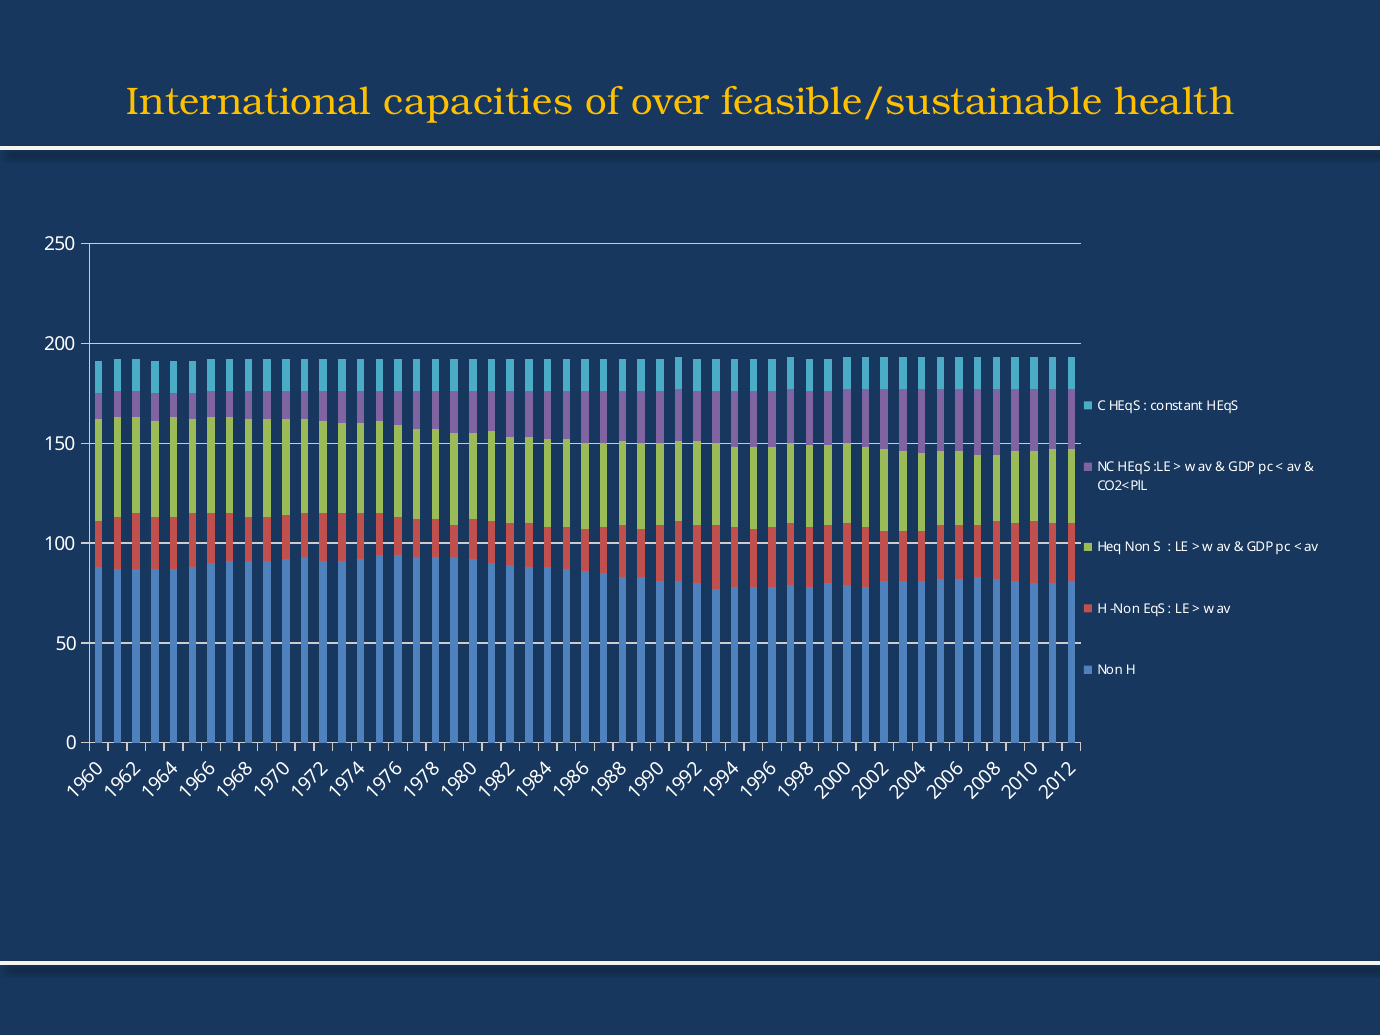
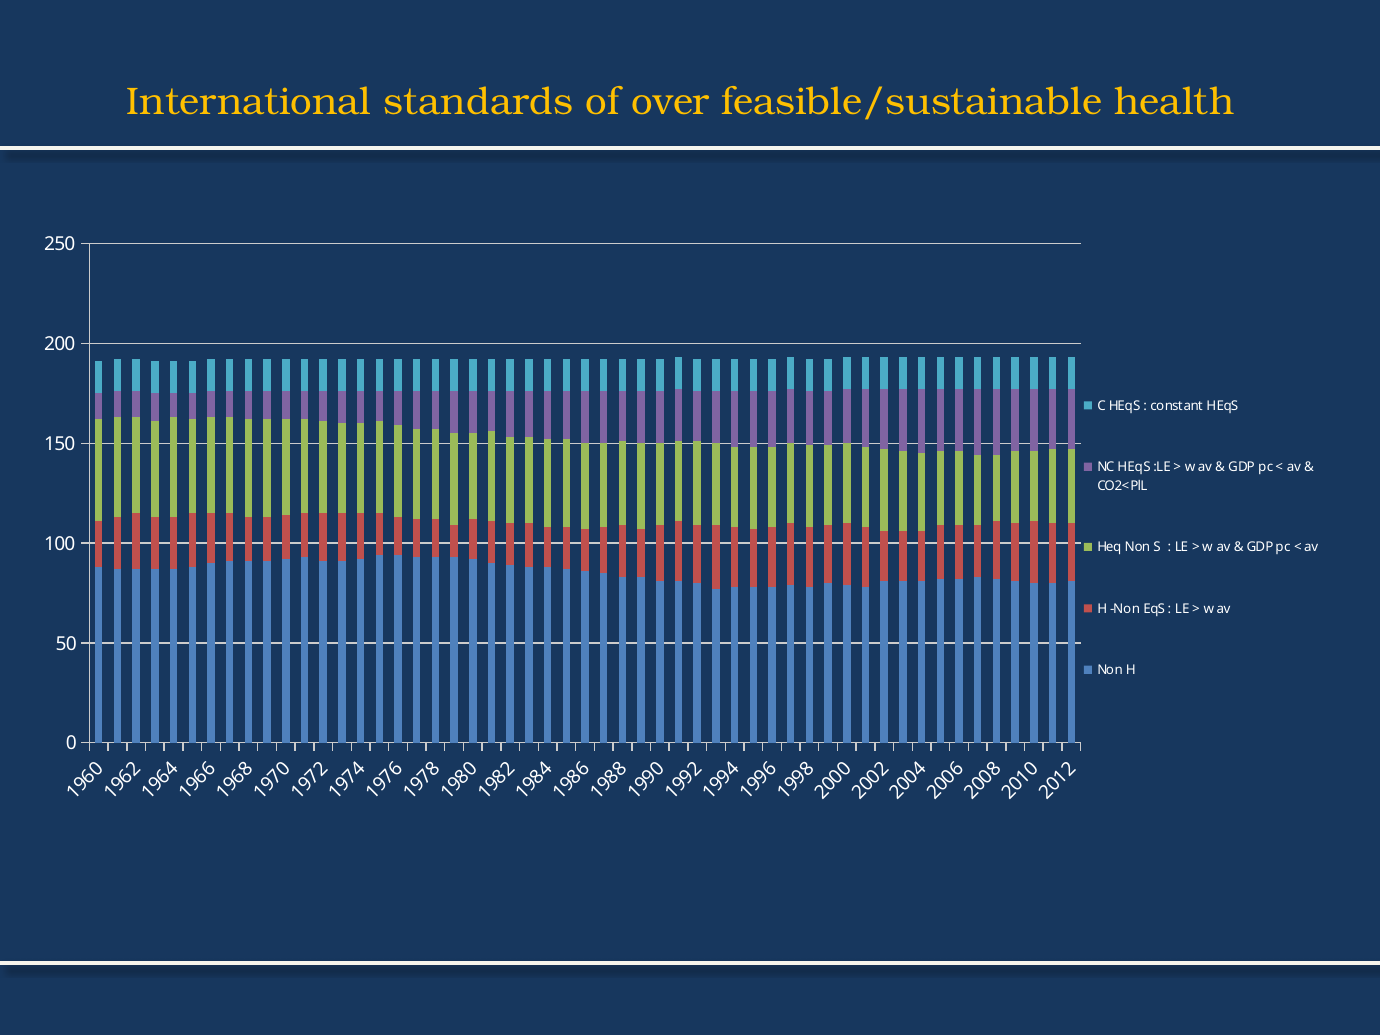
capacities: capacities -> standards (479, 102)
